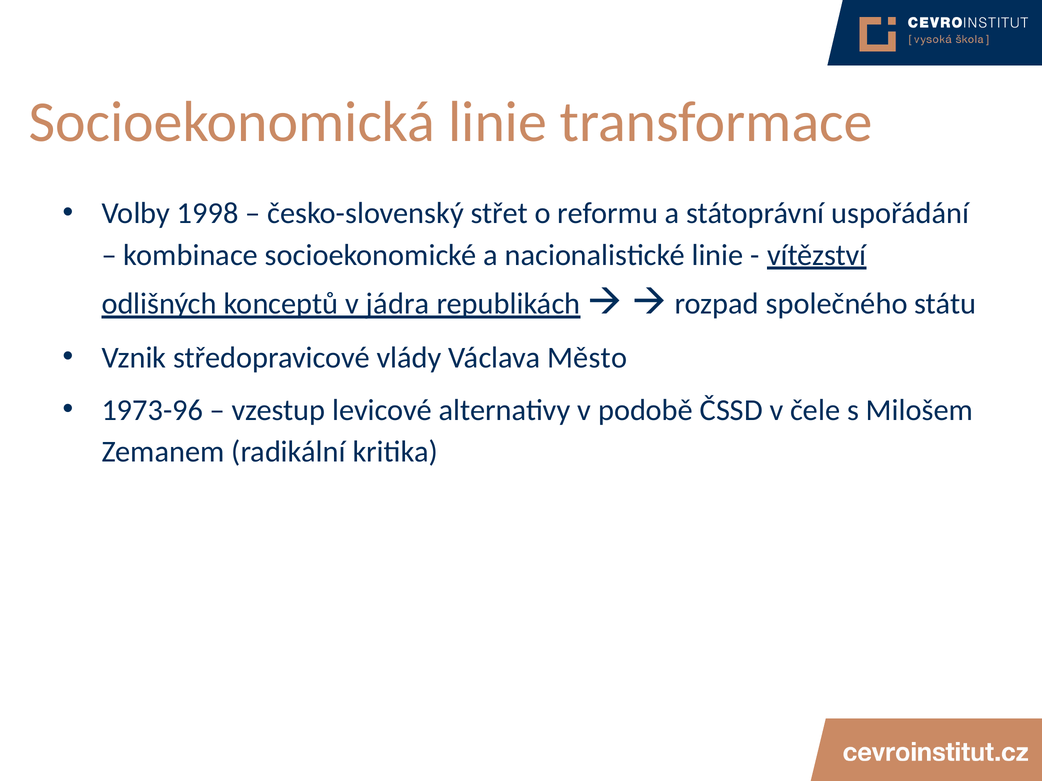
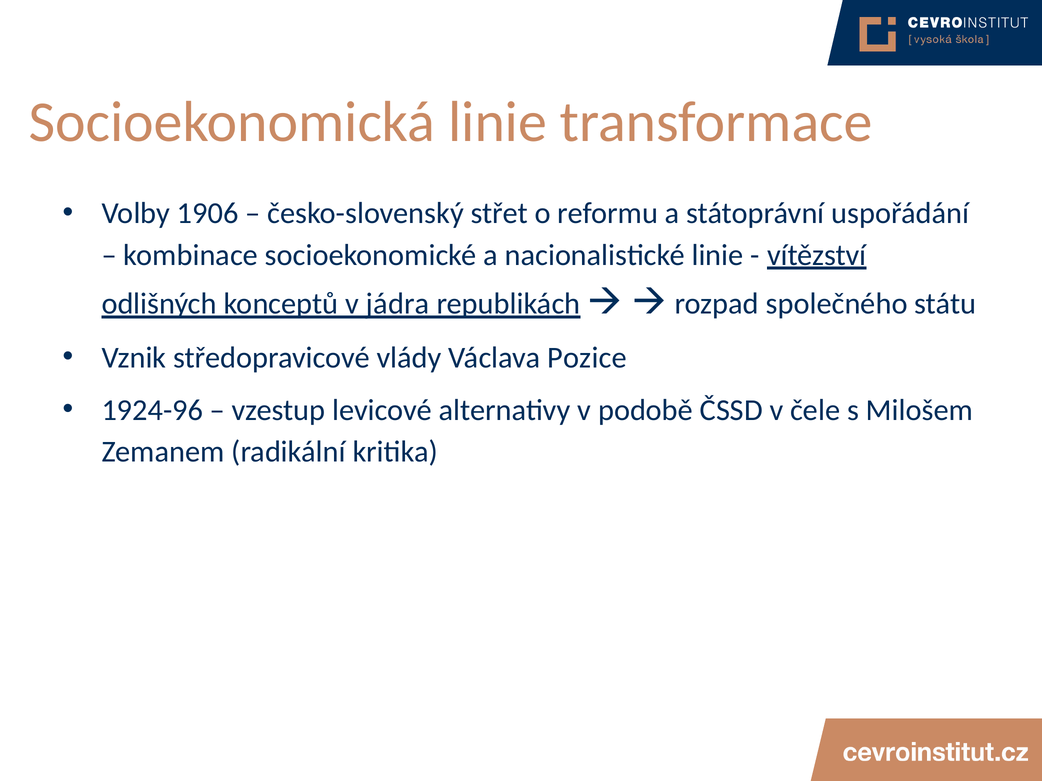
1998: 1998 -> 1906 (208, 213)
Město: Město -> Pozice (587, 358)
1973-96: 1973-96 -> 1924-96 (152, 410)
